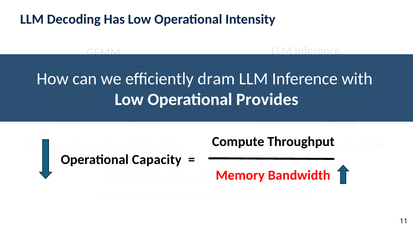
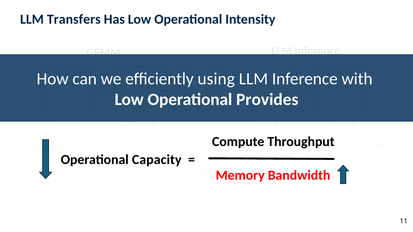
Decoding: Decoding -> Transfers (74, 19)
dram: dram -> using (216, 79)
